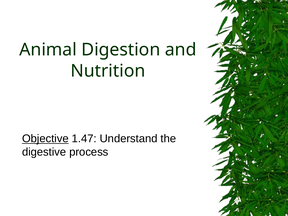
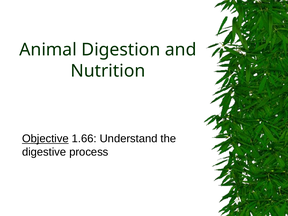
1.47: 1.47 -> 1.66 (84, 139)
